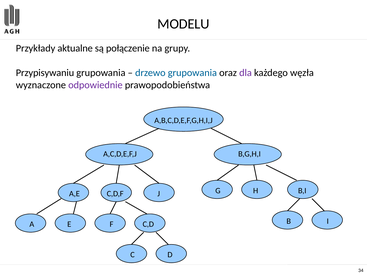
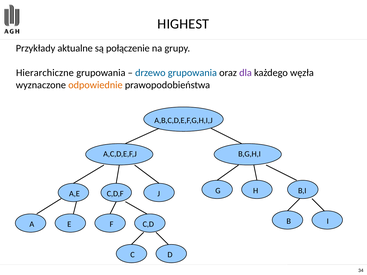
MODELU: MODELU -> HIGHEST (183, 24)
Przypisywaniu: Przypisywaniu -> Hierarchiczne (45, 73)
odpowiednie colour: purple -> orange (95, 85)
